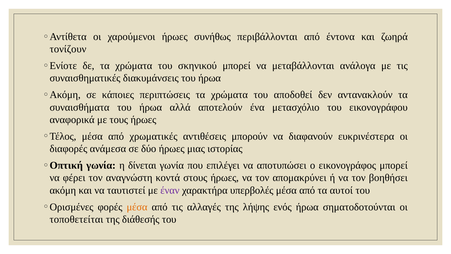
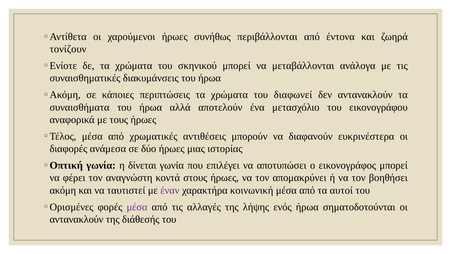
αποδοθεί: αποδοθεί -> διαφωνεί (293, 95)
υπερβολές: υπερβολές -> κοινωνική (252, 190)
μέσα colour: orange -> purple (137, 207)
τοποθετείται: τοποθετείται -> αντανακλούν (77, 219)
